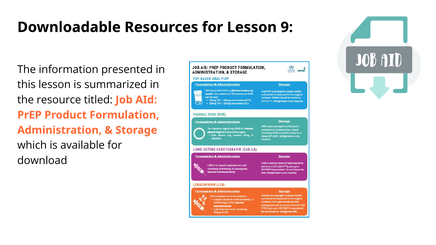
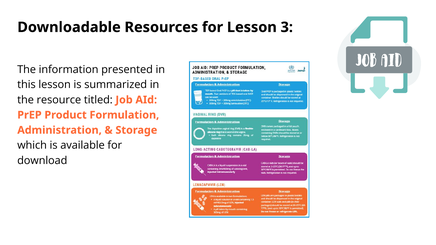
9: 9 -> 3 (287, 27)
